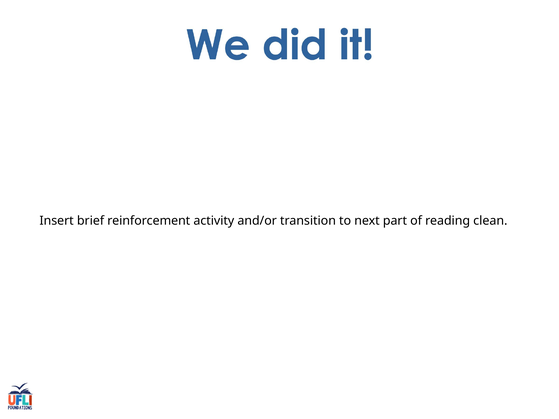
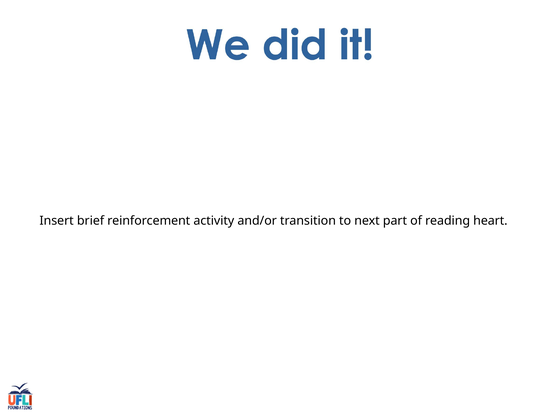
clean: clean -> heart (490, 221)
